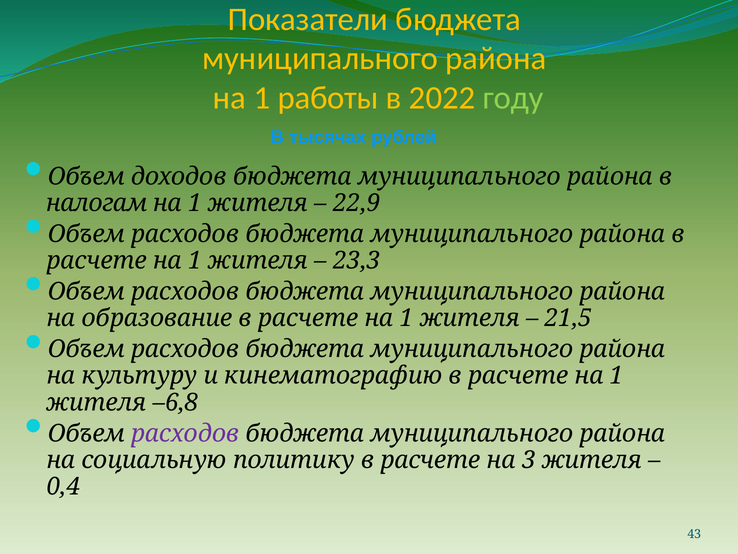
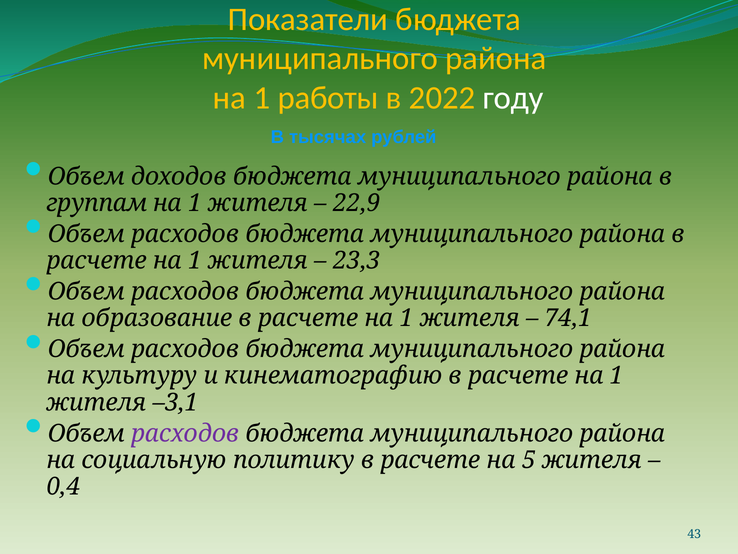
году colour: light green -> white (513, 98)
налогам: налогам -> группам (97, 203)
21,5: 21,5 -> 74,1 (568, 318)
–6,8: –6,8 -> –3,1 (176, 402)
3: 3 -> 5 (529, 460)
